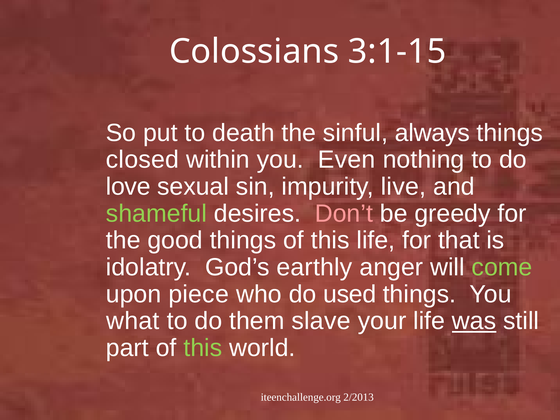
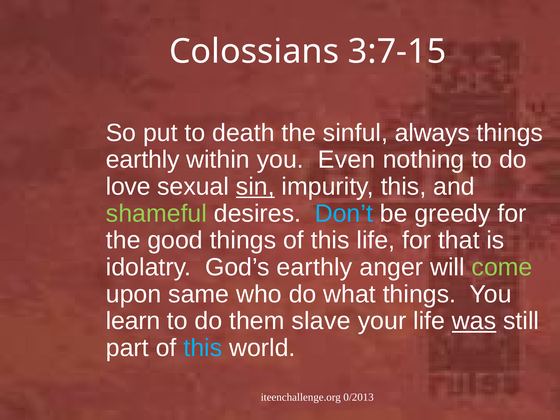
3:1-15: 3:1-15 -> 3:7-15 (397, 51)
closed: closed -> earthly (143, 160)
sin underline: none -> present (255, 187)
impurity live: live -> this (404, 187)
Don’t colour: pink -> light blue (344, 213)
piece: piece -> same (199, 294)
used: used -> what (350, 294)
what: what -> learn (133, 321)
this colour: light green -> light blue (203, 348)
2/2013: 2/2013 -> 0/2013 (359, 397)
